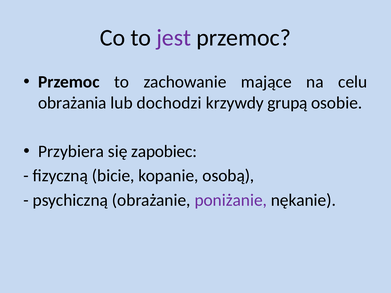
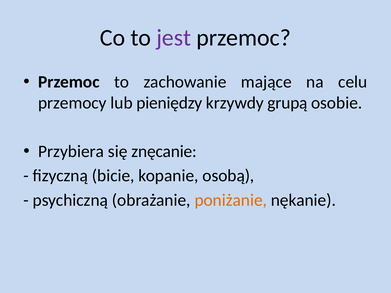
obrażania: obrażania -> przemocy (72, 103)
dochodzi: dochodzi -> pieniędzy (169, 103)
zapobiec: zapobiec -> znęcanie (164, 152)
poniżanie colour: purple -> orange (231, 200)
